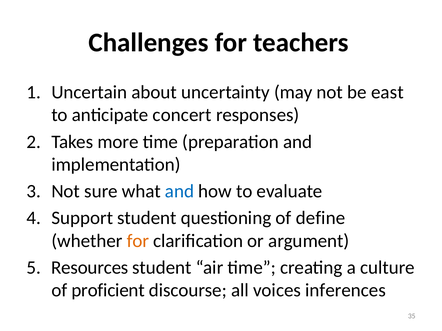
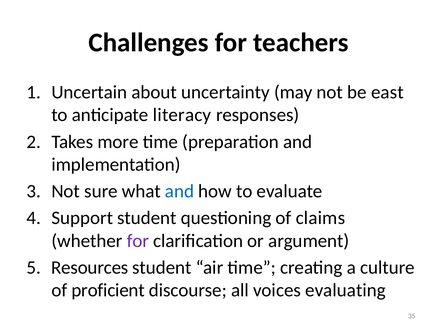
concert: concert -> literacy (182, 115)
define: define -> claims (320, 218)
for colour: orange -> purple (138, 241)
inferences: inferences -> evaluating (346, 291)
